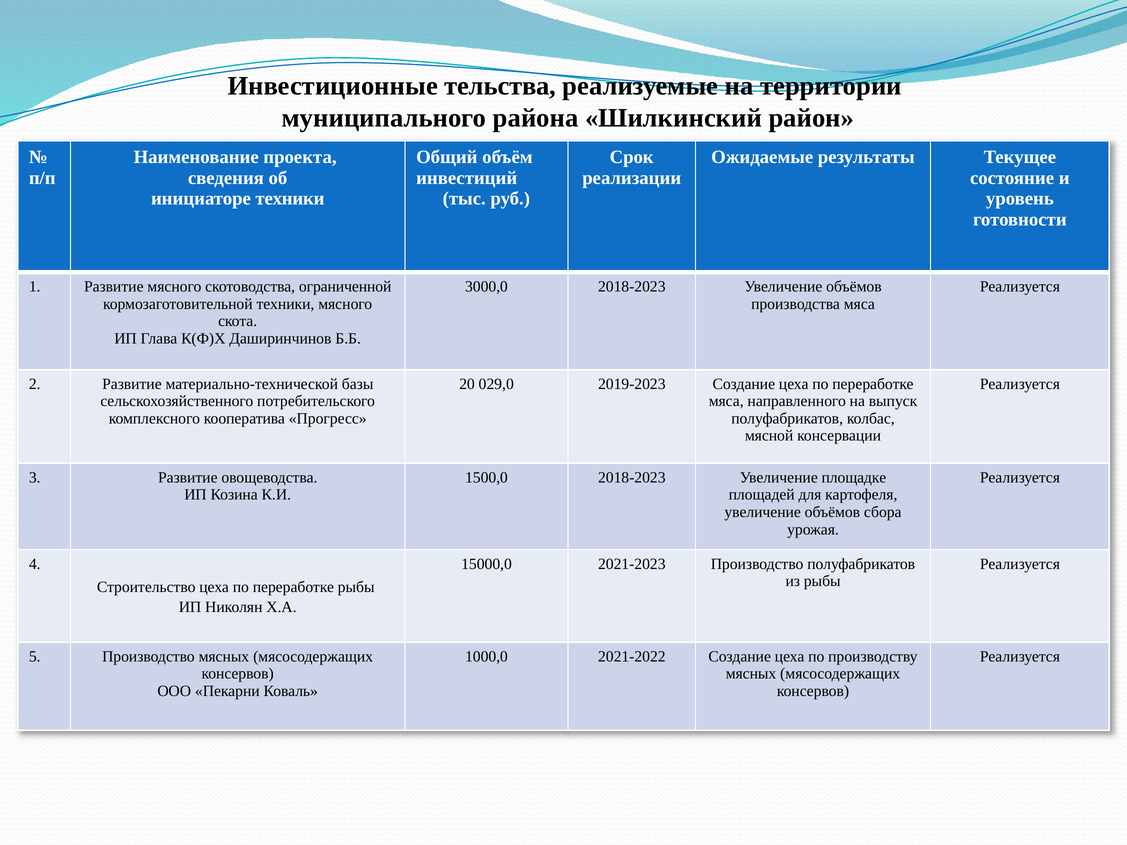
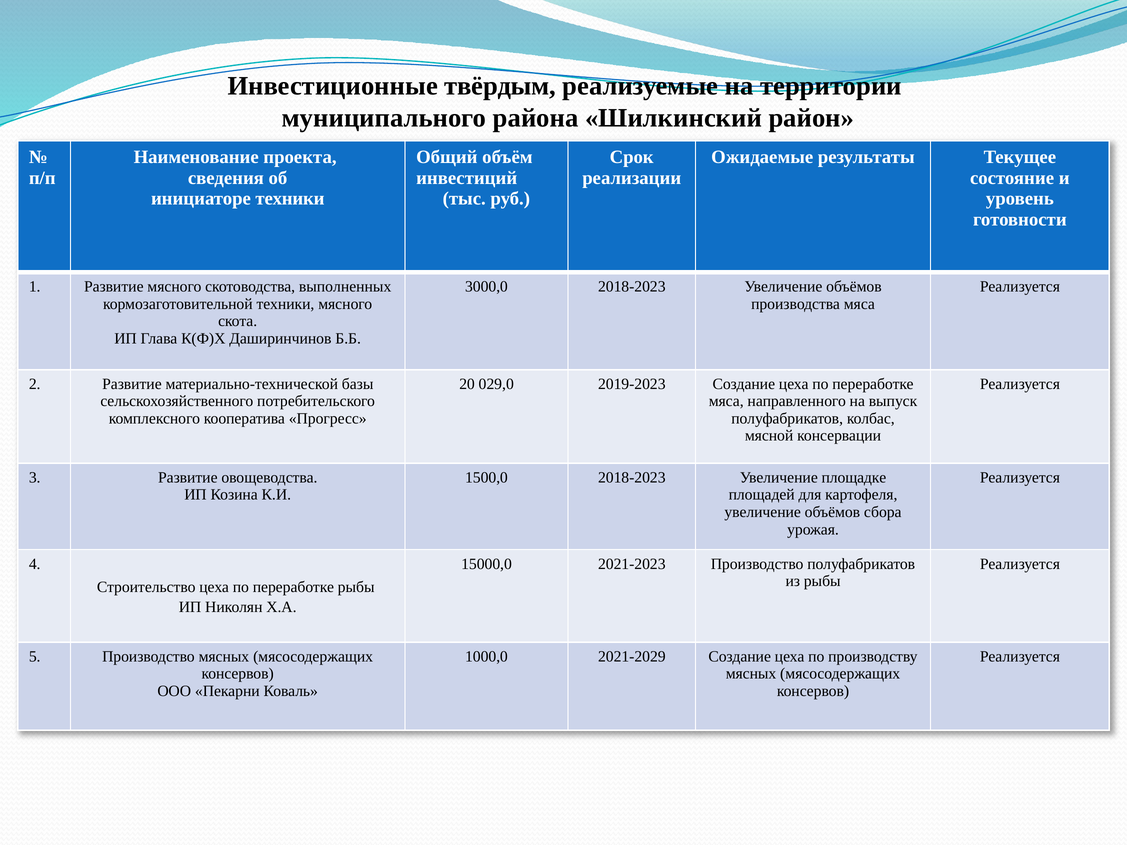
тельства: тельства -> твёрдым (500, 86)
ограниченной: ограниченной -> выполненных (345, 287)
2021-2022: 2021-2022 -> 2021-2029 (632, 657)
